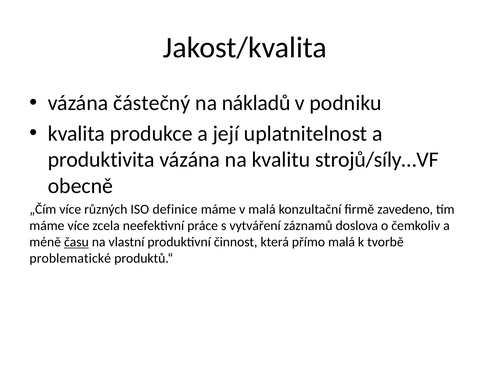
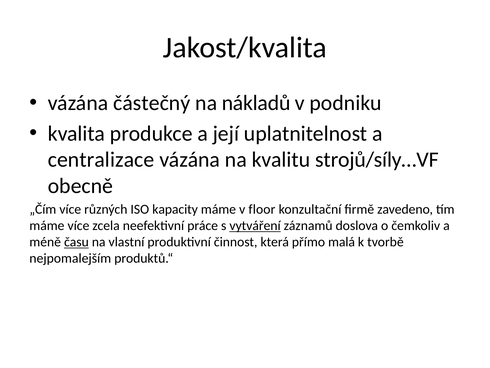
produktivita: produktivita -> centralizace (101, 159)
definice: definice -> kapacity (175, 209)
v malá: malá -> floor (262, 209)
vytváření underline: none -> present (255, 225)
problematické: problematické -> nejpomalejším (70, 258)
